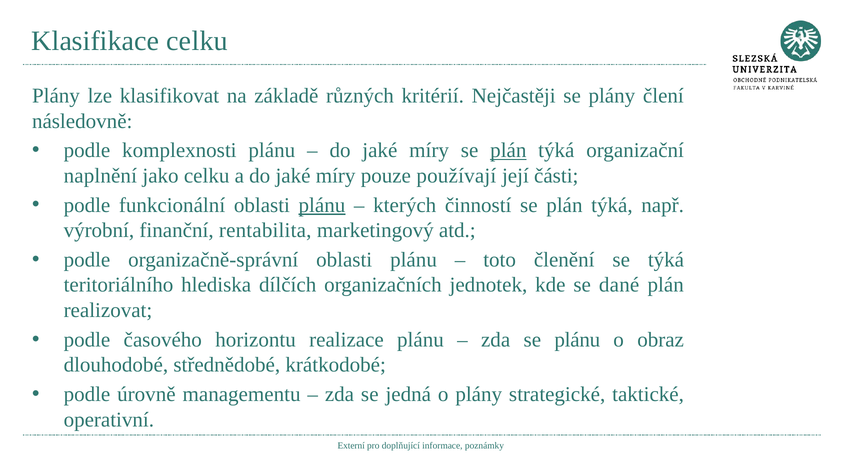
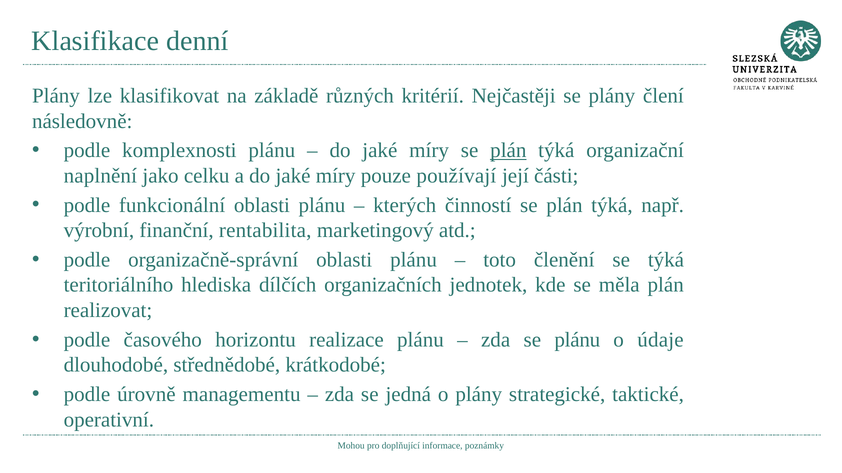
Klasifikace celku: celku -> denní (197, 41)
plánu underline: present -> none (322, 205)
dané: dané -> měla (619, 285)
obraz: obraz -> údaje (660, 340)
Externí: Externí -> Mohou (351, 446)
